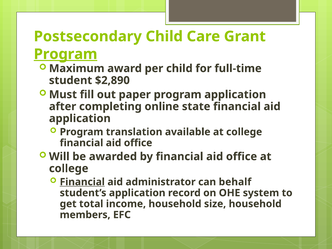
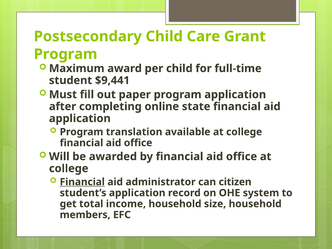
Program underline: present -> none (66, 54)
$2,890: $2,890 -> $9,441 (112, 80)
behalf: behalf -> citizen (235, 182)
